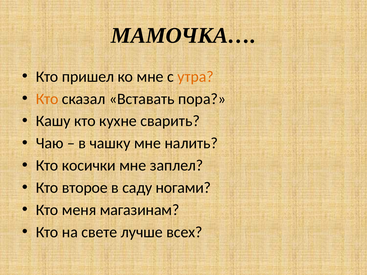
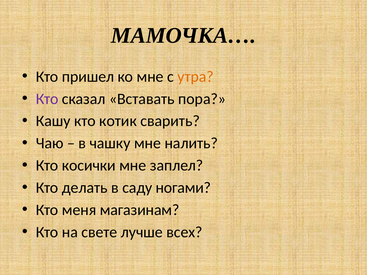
Кто colour: orange -> purple (47, 99)
кухне: кухне -> котик (118, 121)
второе: второе -> делать (85, 188)
